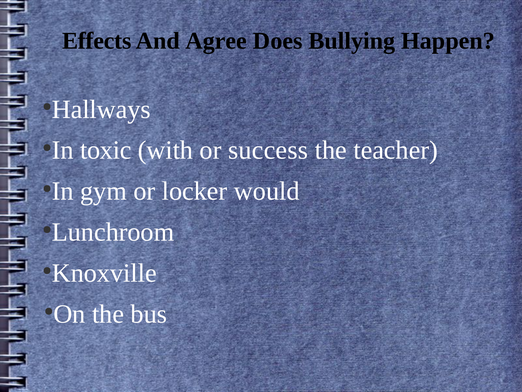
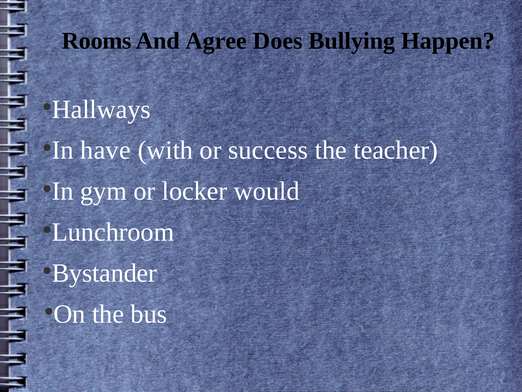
Effects: Effects -> Rooms (97, 41)
toxic: toxic -> have (106, 150)
Knoxville: Knoxville -> Bystander (104, 273)
